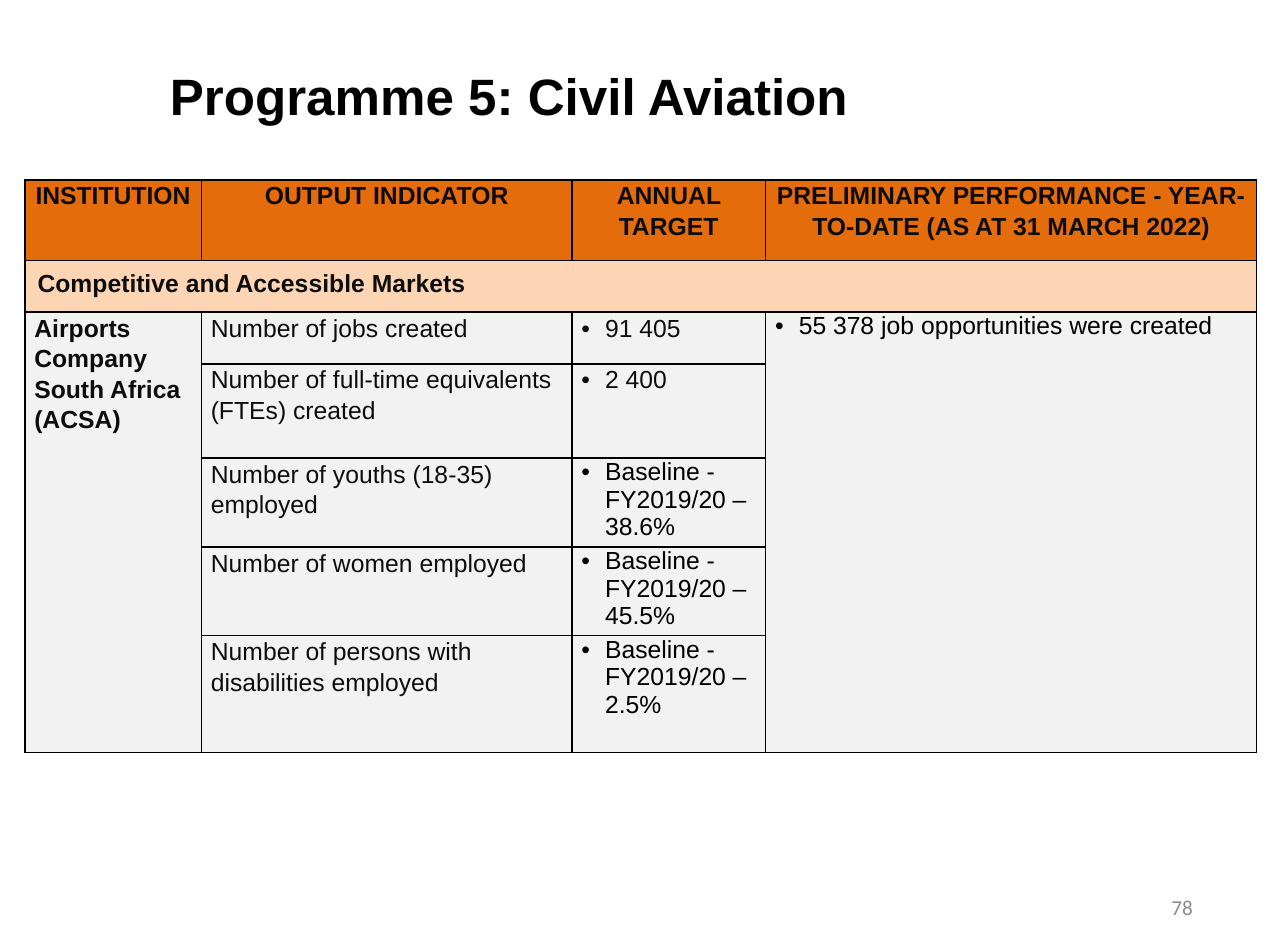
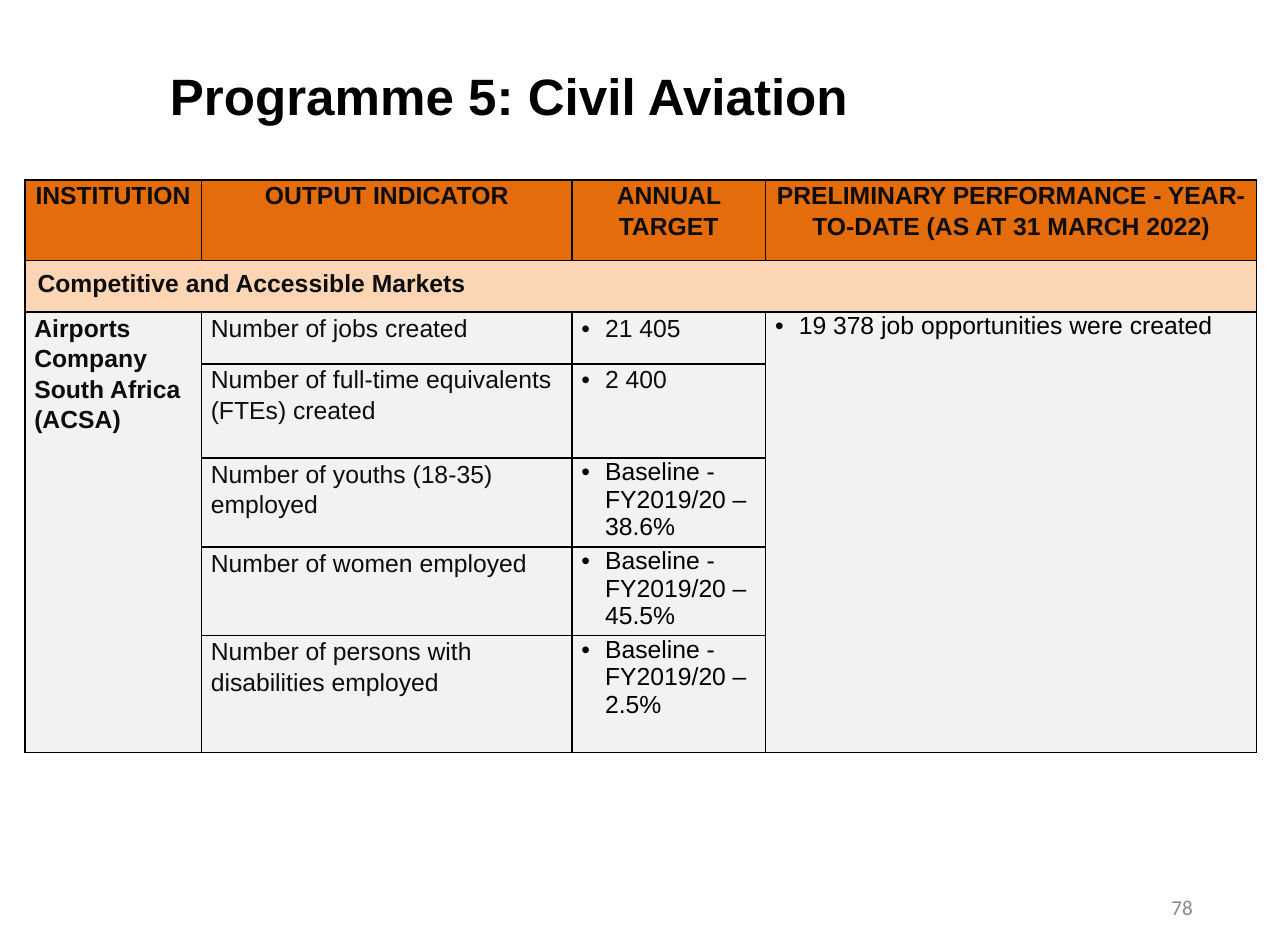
91: 91 -> 21 (619, 329)
55: 55 -> 19 (813, 326)
